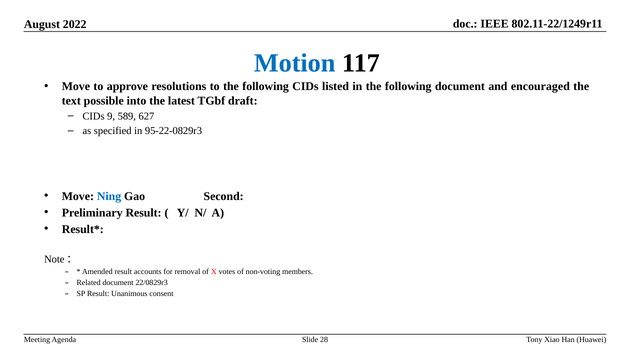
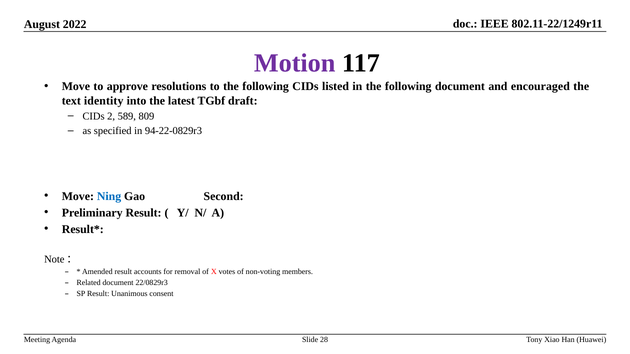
Motion colour: blue -> purple (295, 63)
possible: possible -> identity (104, 101)
9: 9 -> 2 (111, 116)
627: 627 -> 809 (146, 116)
95-22-0829r3: 95-22-0829r3 -> 94-22-0829r3 (173, 131)
